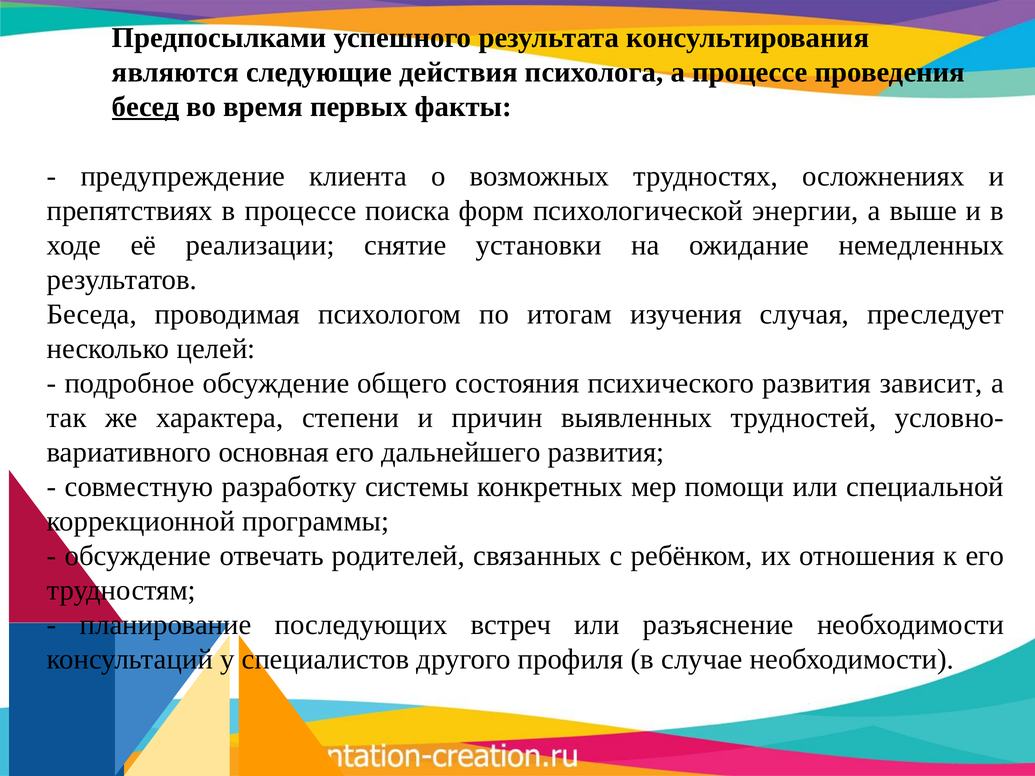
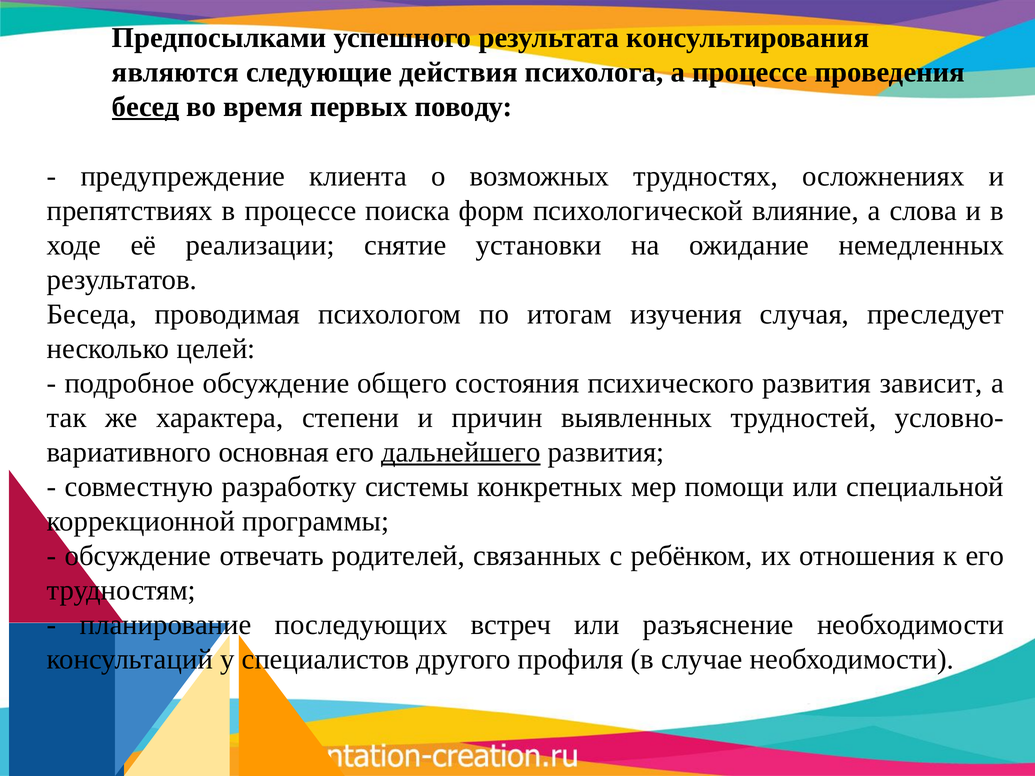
факты: факты -> поводу (464, 107)
энергии: энергии -> влияние (805, 211)
выше: выше -> слова (923, 211)
дальнейшего underline: none -> present (461, 452)
